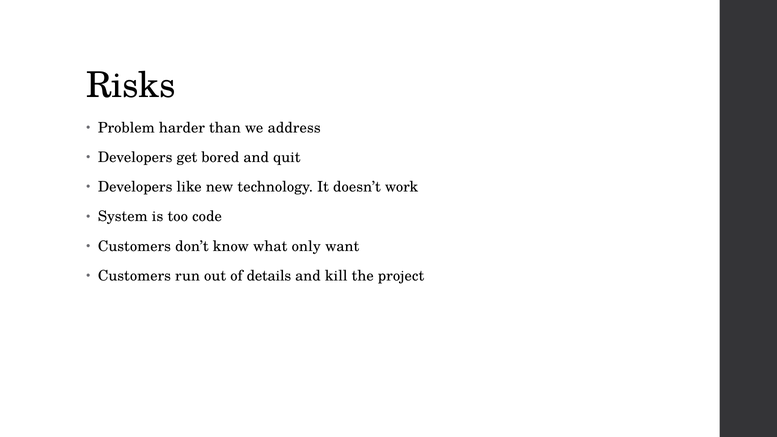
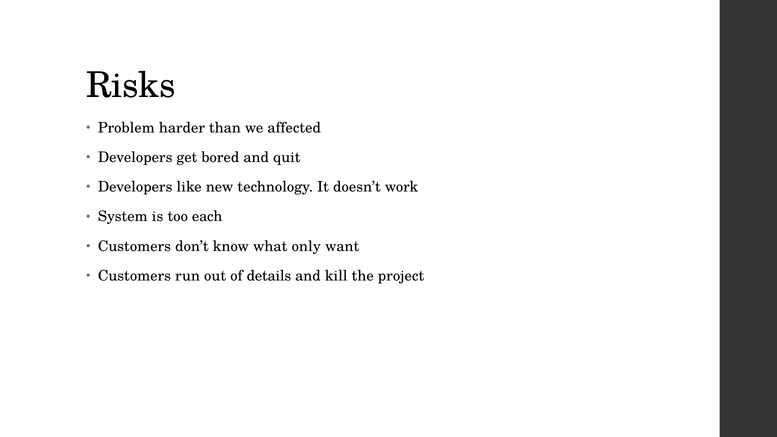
address: address -> affected (294, 128)
code: code -> each (207, 217)
